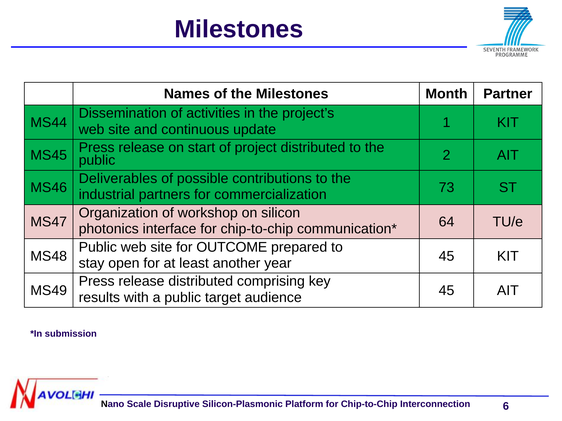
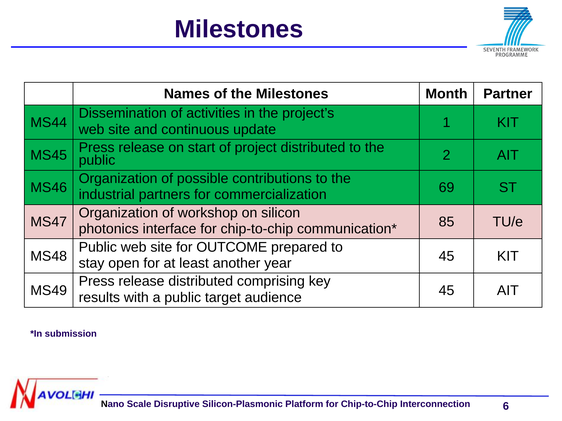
Deliverables: Deliverables -> Organization (118, 179)
73: 73 -> 69 (447, 188)
64: 64 -> 85 (447, 222)
